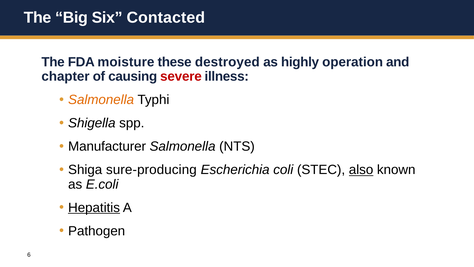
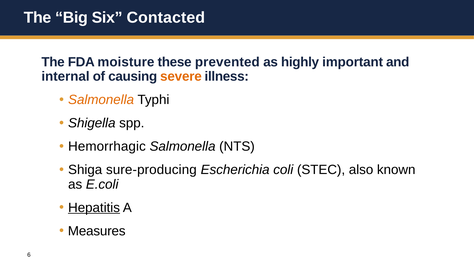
destroyed: destroyed -> prevented (227, 62)
operation: operation -> important (353, 62)
chapter: chapter -> internal (66, 76)
severe colour: red -> orange (181, 76)
Manufacturer: Manufacturer -> Hemorrhagic (107, 146)
also underline: present -> none (361, 170)
Pathogen: Pathogen -> Measures (97, 231)
